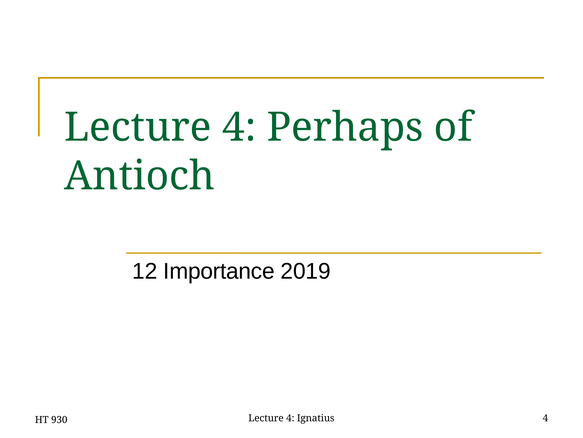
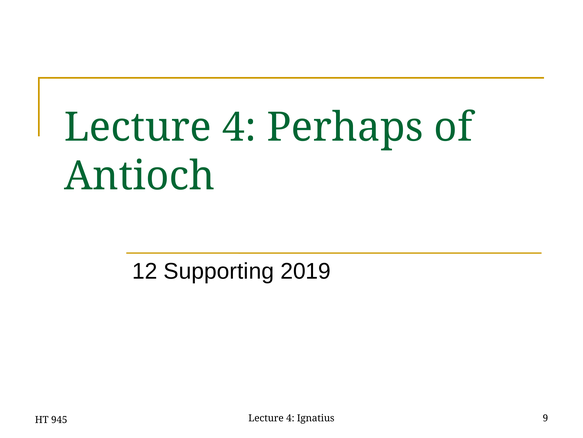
Importance: Importance -> Supporting (219, 271)
Ignatius 4: 4 -> 9 (545, 418)
930: 930 -> 945 (59, 419)
